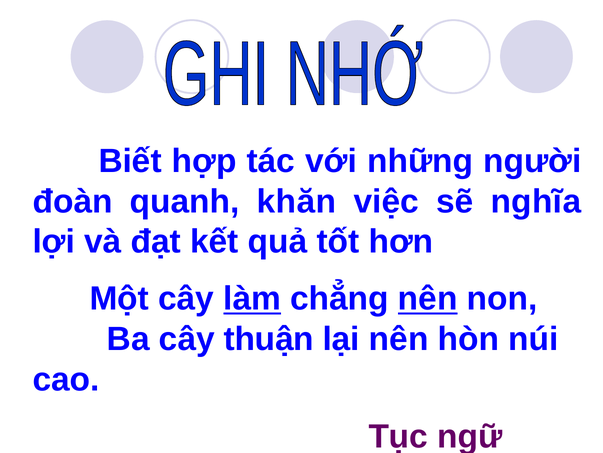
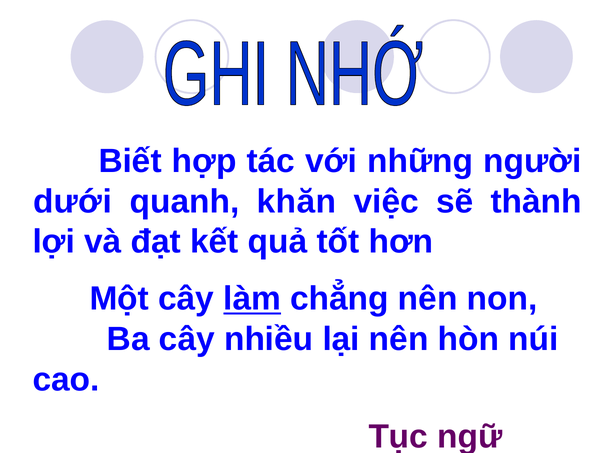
đoàn: đoàn -> dưới (73, 201)
nghĩa: nghĩa -> thành (536, 201)
nên underline: present -> none (428, 298)
thuận: thuận -> nhiều (269, 339)
